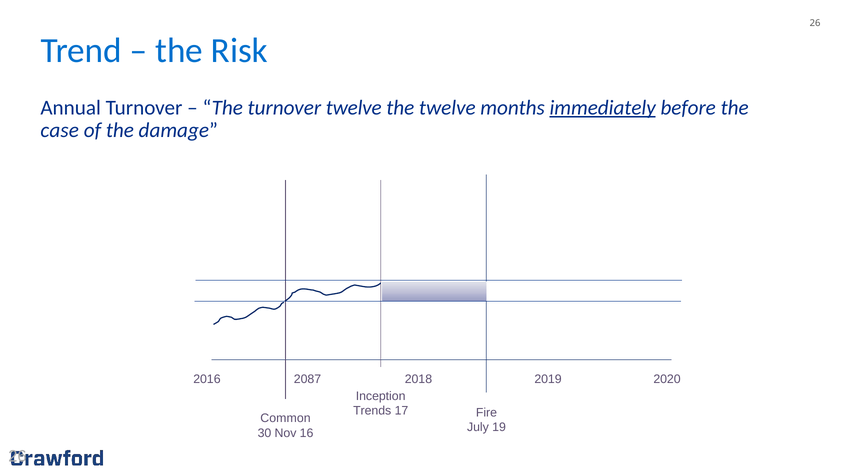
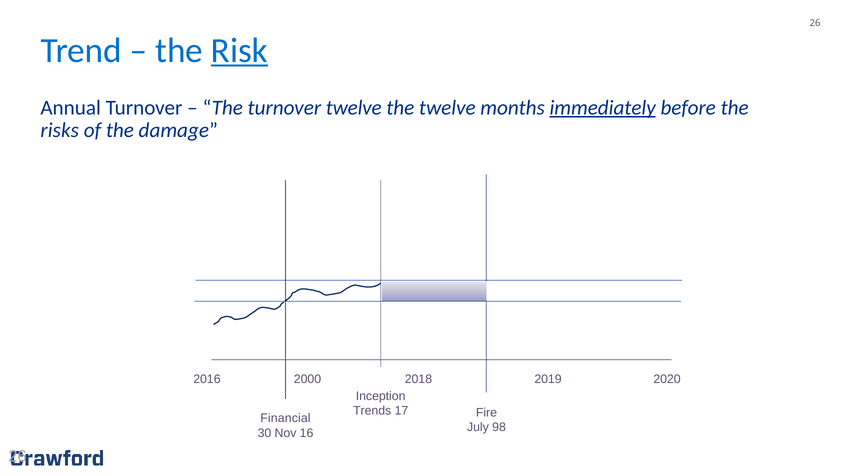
Risk underline: none -> present (239, 50)
case: case -> risks (60, 130)
2087: 2087 -> 2000 (307, 379)
Common: Common -> Financial (285, 418)
19: 19 -> 98 (499, 427)
